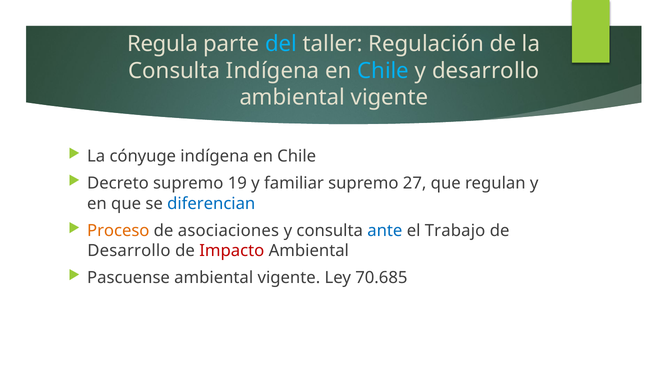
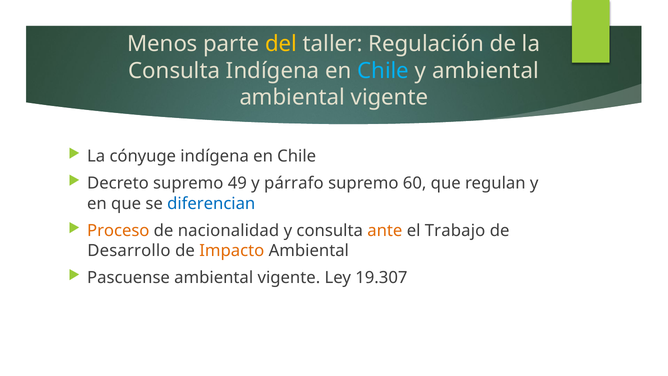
Regula: Regula -> Menos (162, 44)
del colour: light blue -> yellow (281, 44)
y desarrollo: desarrollo -> ambiental (486, 71)
19: 19 -> 49 (237, 183)
familiar: familiar -> párrafo (294, 183)
27: 27 -> 60 (415, 183)
asociaciones: asociaciones -> nacionalidad (228, 230)
ante colour: blue -> orange (385, 230)
Impacto colour: red -> orange (232, 250)
70.685: 70.685 -> 19.307 (381, 277)
